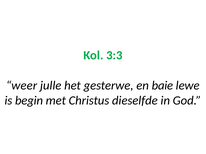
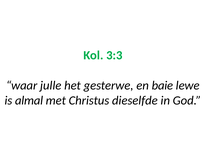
weer: weer -> waar (22, 86)
begin: begin -> almal (29, 101)
